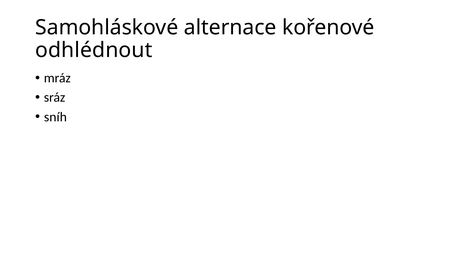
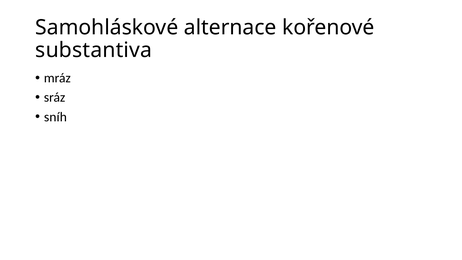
odhlédnout: odhlédnout -> substantiva (94, 50)
